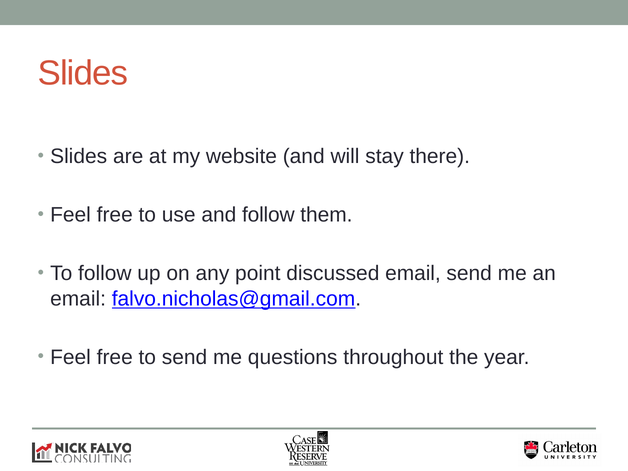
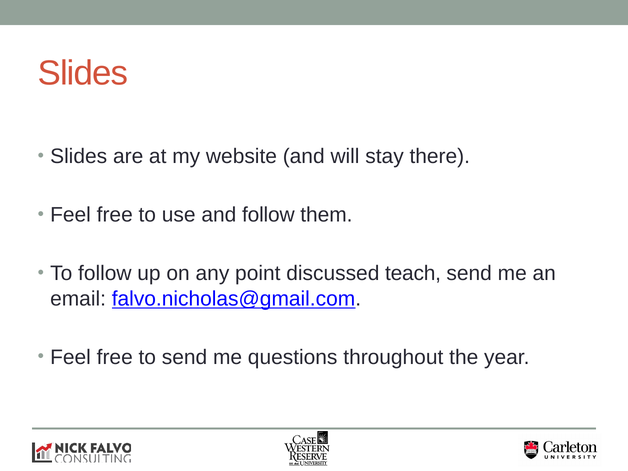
discussed email: email -> teach (413, 274)
